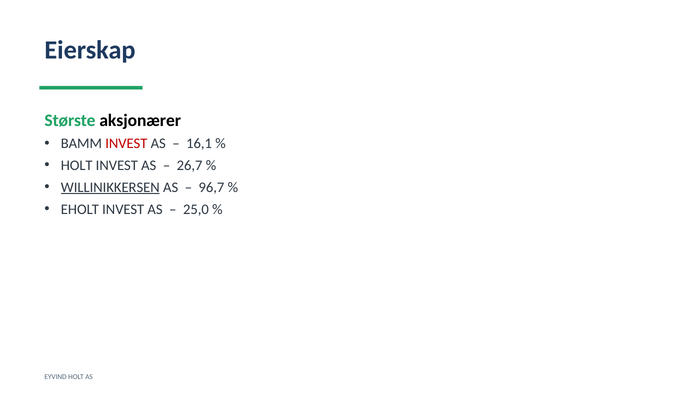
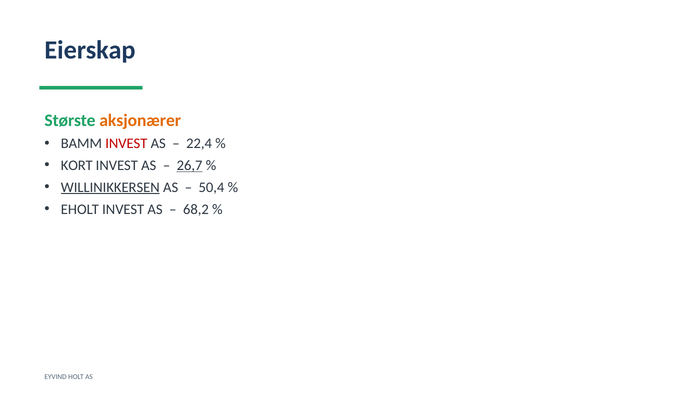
aksjonærer colour: black -> orange (140, 120)
16,1: 16,1 -> 22,4 (199, 144)
HOLT: HOLT -> KORT (77, 166)
26,7 underline: none -> present (190, 166)
96,7: 96,7 -> 50,4 (211, 187)
25,0: 25,0 -> 68,2 (196, 209)
